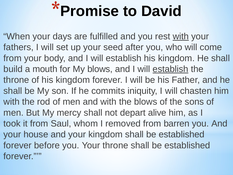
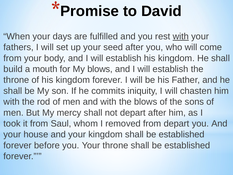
establish underline: present -> none (171, 69)
depart alive: alive -> after (157, 113)
from barren: barren -> depart (177, 123)
